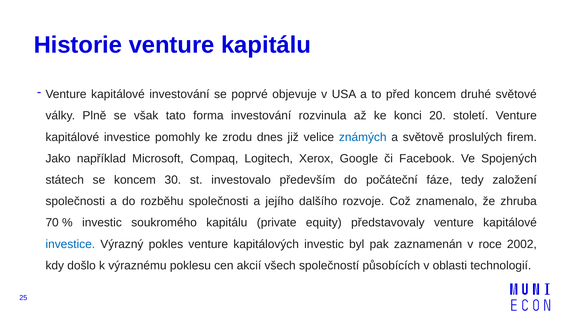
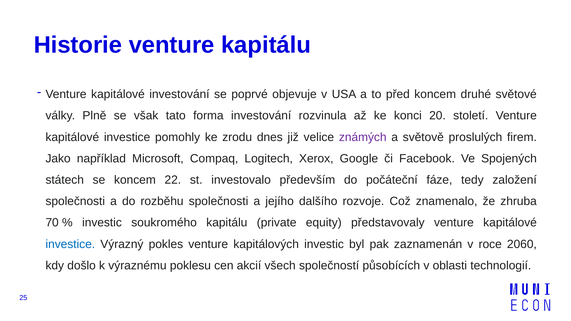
známých colour: blue -> purple (363, 137)
30: 30 -> 22 (173, 180)
2002: 2002 -> 2060 (522, 244)
